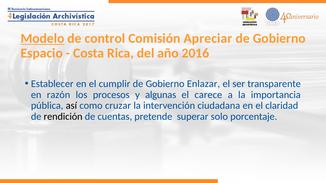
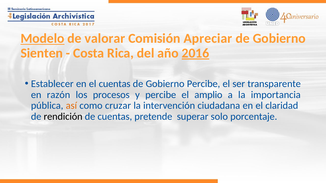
control: control -> valorar (105, 39)
Espacio: Espacio -> Sienten (42, 53)
2016 underline: none -> present (195, 53)
el cumplir: cumplir -> cuentas (115, 84)
Gobierno Enlazar: Enlazar -> Percibe (204, 84)
y algunas: algunas -> percibe (161, 95)
carece: carece -> amplio (208, 95)
así colour: black -> orange (71, 106)
